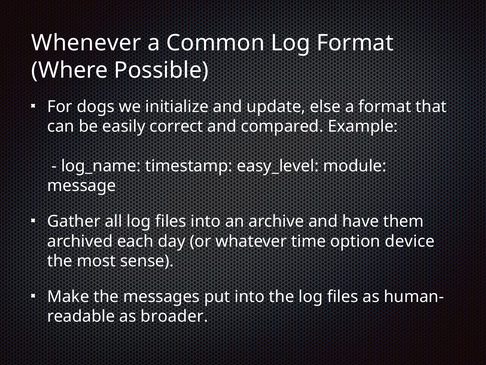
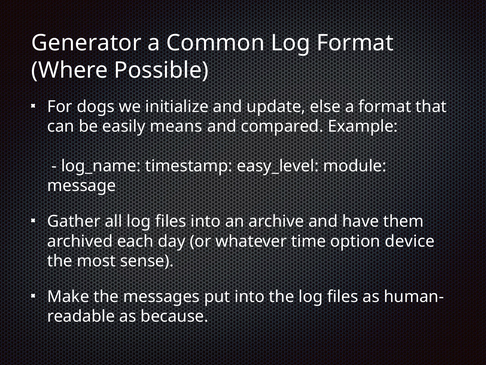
Whenever: Whenever -> Generator (86, 43)
correct: correct -> means (176, 126)
broader: broader -> because (175, 316)
